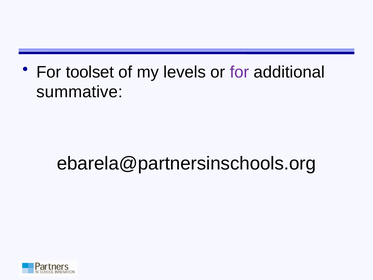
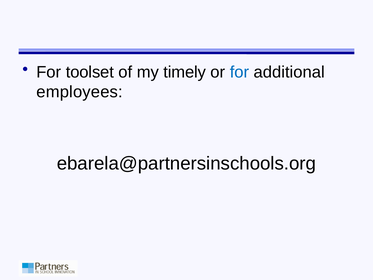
levels: levels -> timely (185, 72)
for colour: purple -> blue (239, 72)
summative: summative -> employees (80, 92)
